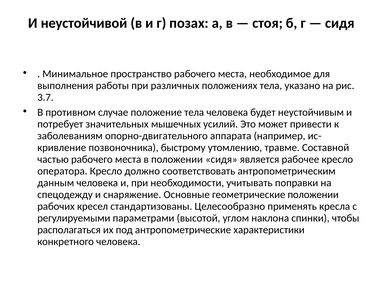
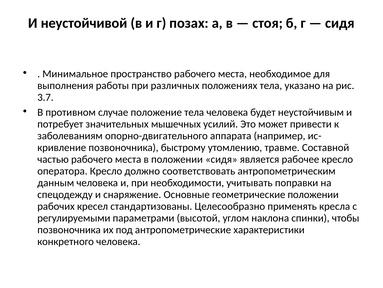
располагаться: располагаться -> позвоночника (69, 229)
